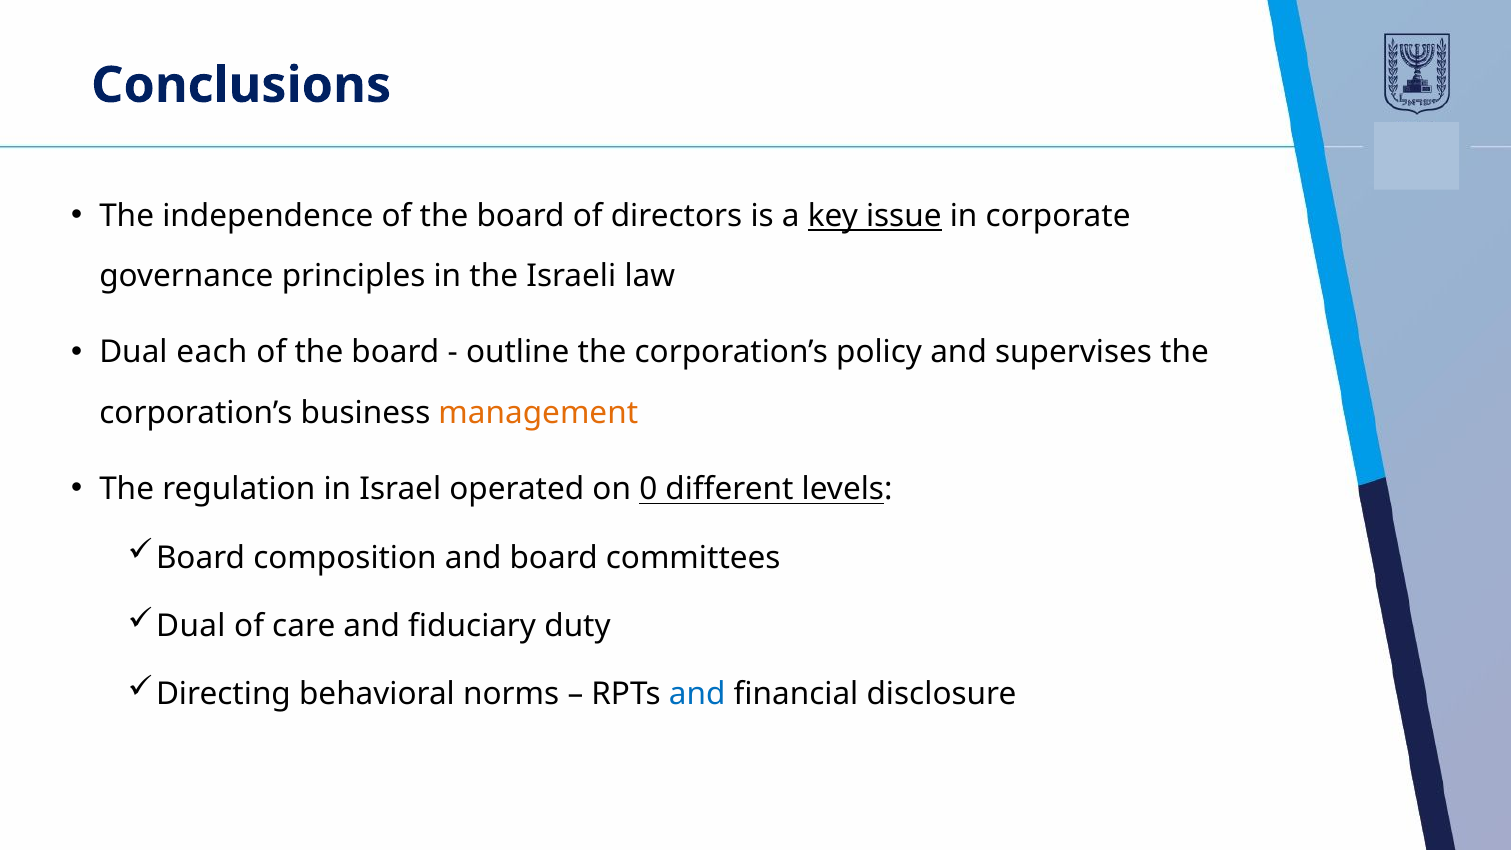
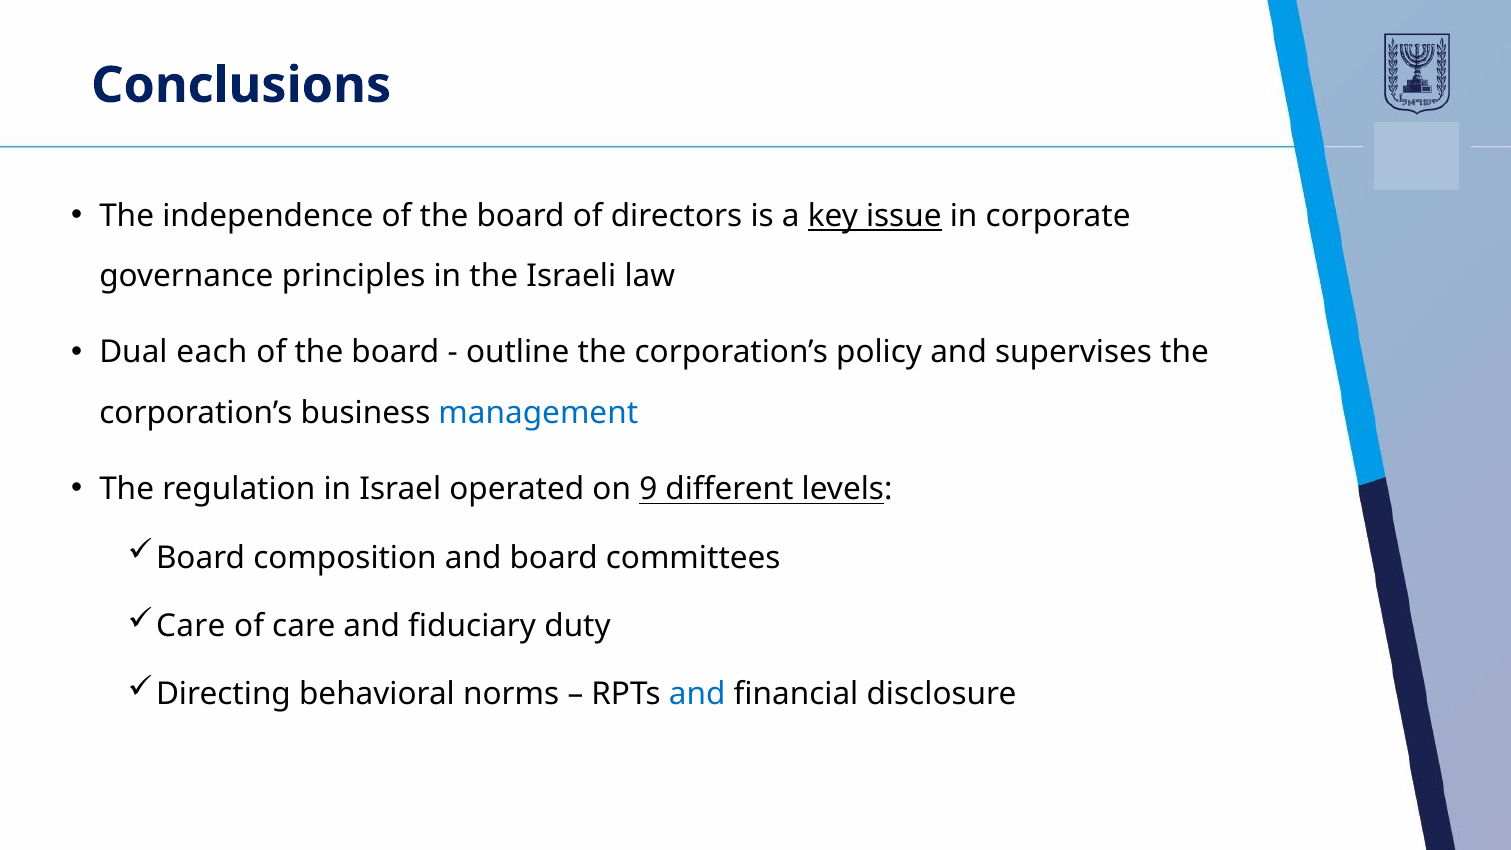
management colour: orange -> blue (538, 413)
0: 0 -> 9 (648, 489)
Dual: Dual -> Care (191, 626)
